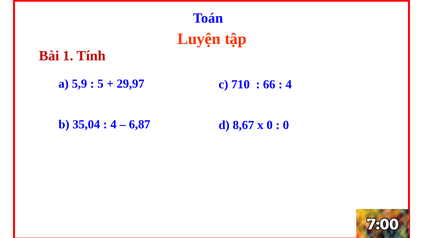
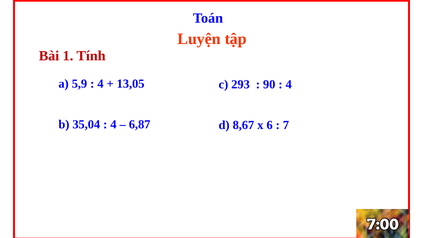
5: 5 -> 4 (100, 84)
29,97: 29,97 -> 13,05 (131, 84)
710: 710 -> 293 (241, 84)
66: 66 -> 90 (269, 84)
x 0: 0 -> 6 (270, 125)
0: 0 -> 7 (286, 125)
